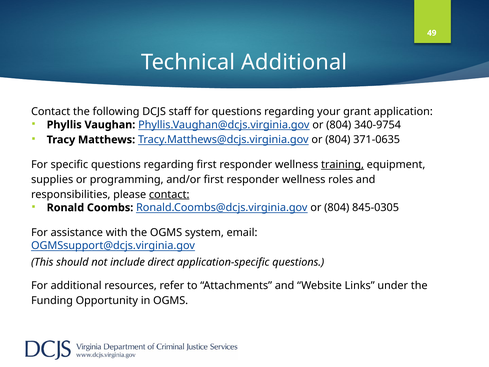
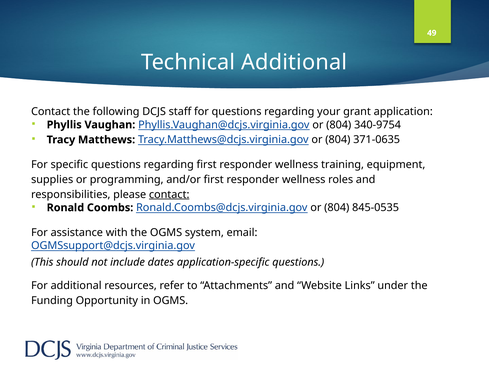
training underline: present -> none (343, 164)
845-0305: 845-0305 -> 845-0535 (376, 208)
direct: direct -> dates (161, 262)
